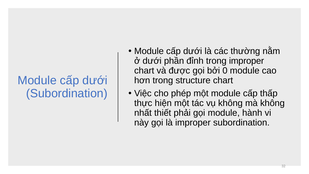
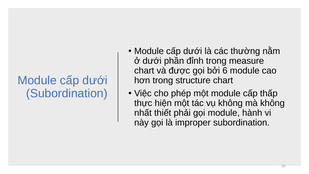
trong improper: improper -> measure (247, 61)
0: 0 -> 6 (225, 71)
